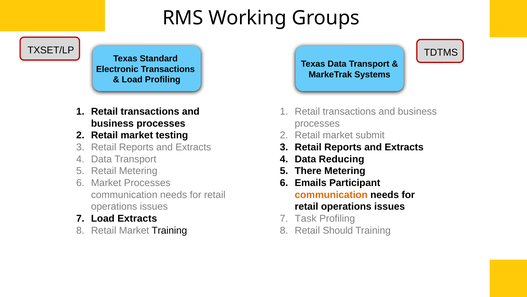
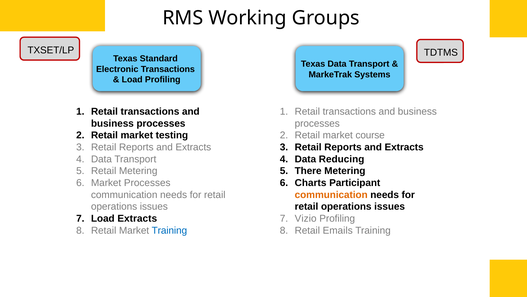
submit: submit -> course (370, 135)
Emails: Emails -> Charts (311, 183)
Task: Task -> Vizio (306, 218)
Training colour: black -> blue (169, 230)
Should: Should -> Emails (338, 230)
